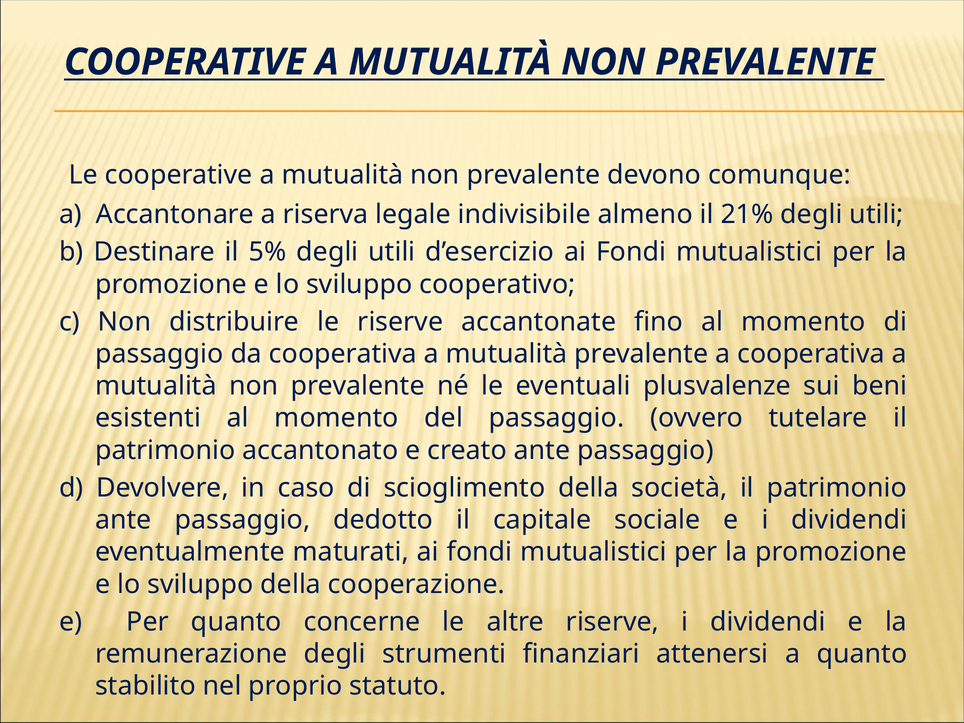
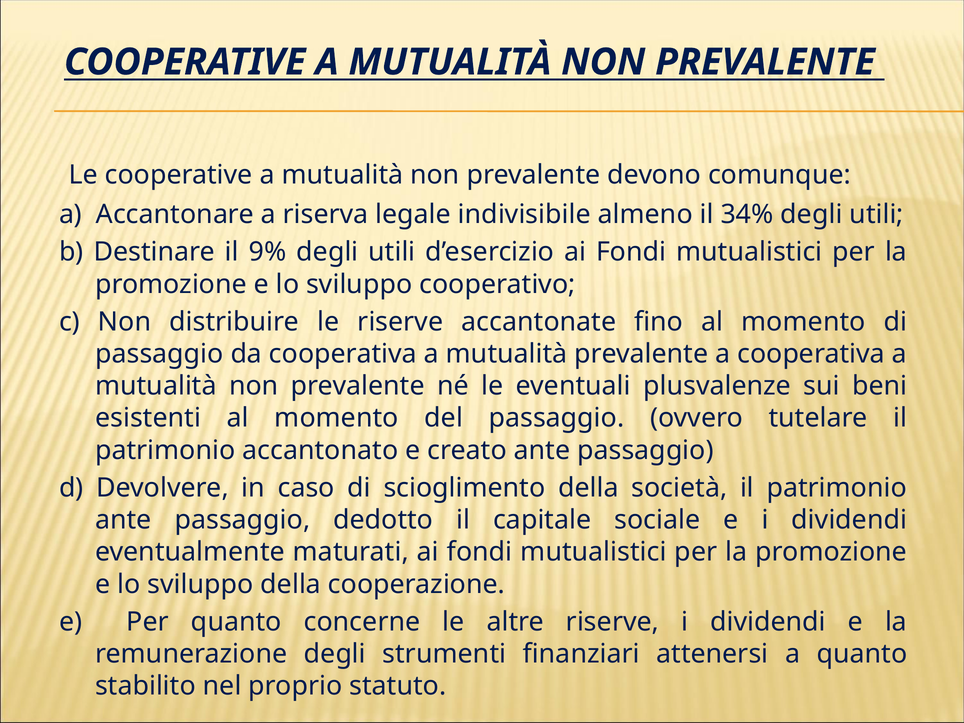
21%: 21% -> 34% (747, 215)
5%: 5% -> 9% (268, 252)
